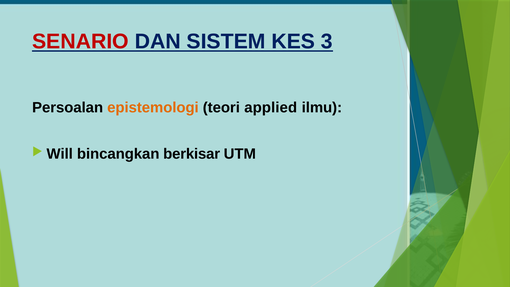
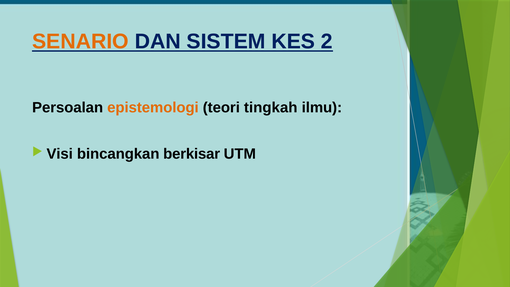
SENARIO colour: red -> orange (80, 42)
3: 3 -> 2 (327, 42)
applied: applied -> tingkah (271, 108)
Will: Will -> Visi (60, 154)
